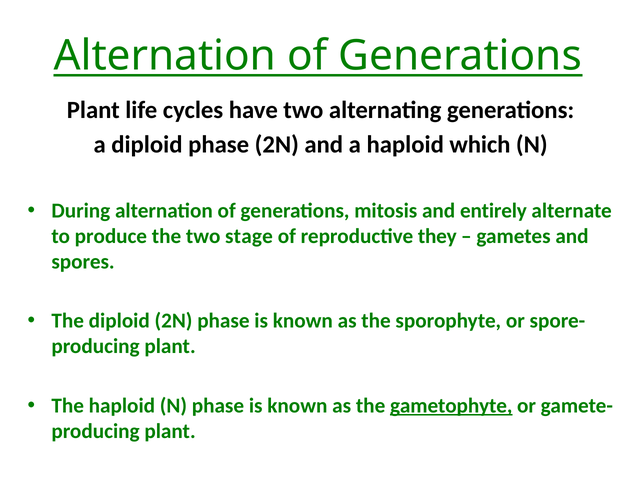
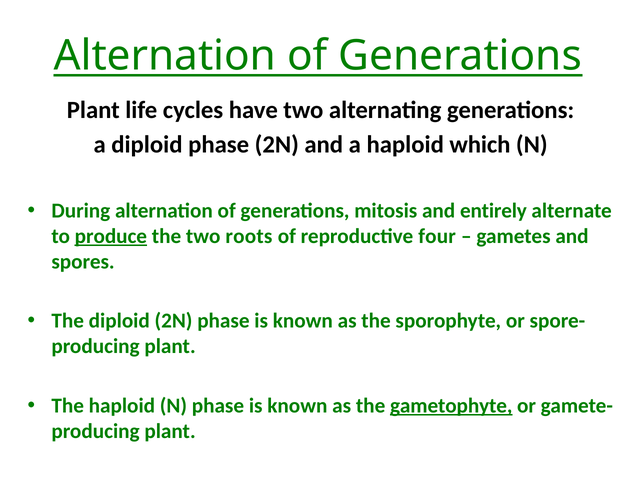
produce underline: none -> present (111, 236)
stage: stage -> roots (249, 236)
they: they -> four (437, 236)
